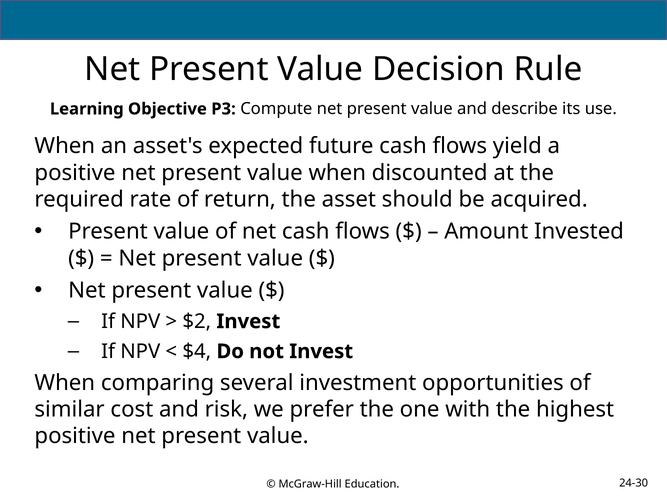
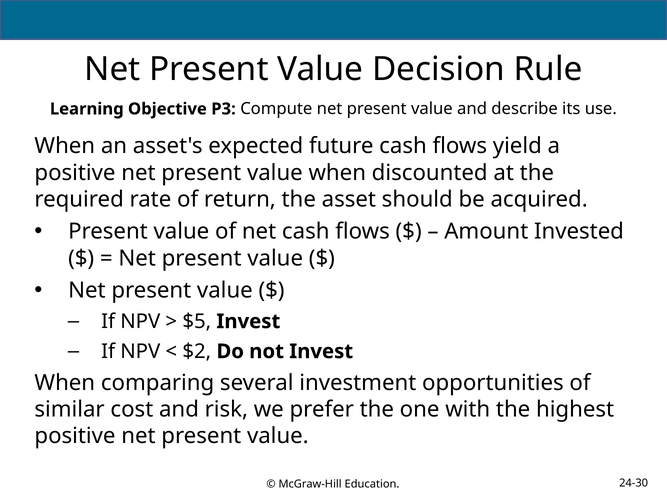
$2: $2 -> $5 (197, 322)
$4: $4 -> $2 (197, 352)
